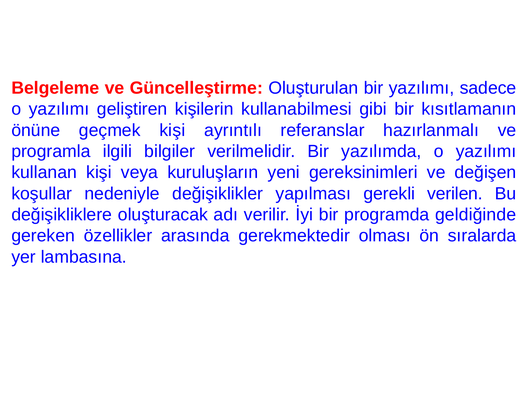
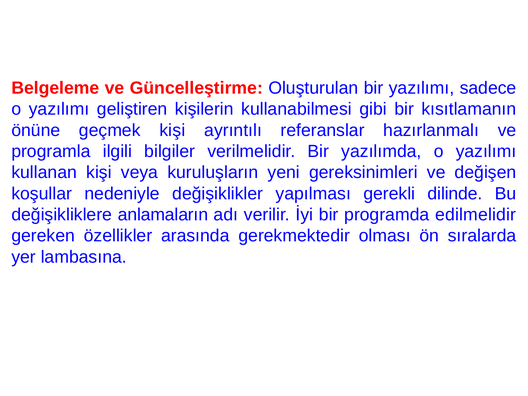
verilen: verilen -> dilinde (455, 194)
oluşturacak: oluşturacak -> anlamaların (163, 215)
geldiğinde: geldiğinde -> edilmelidir (476, 215)
